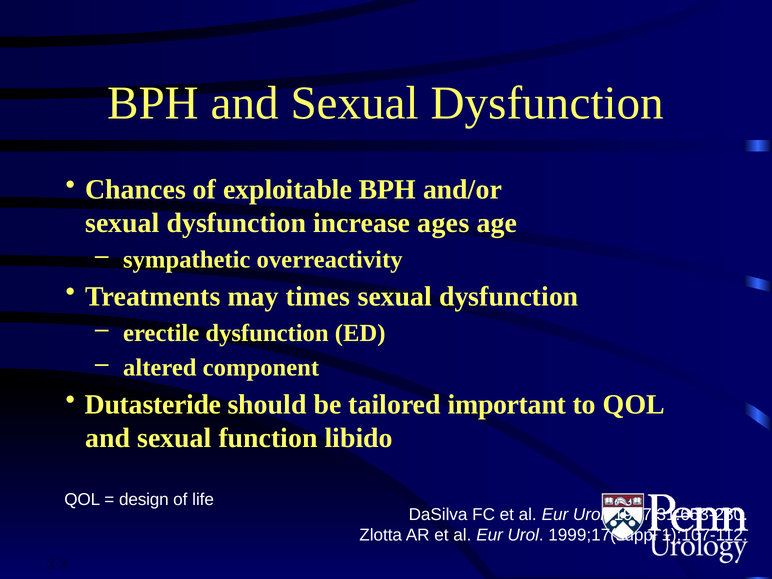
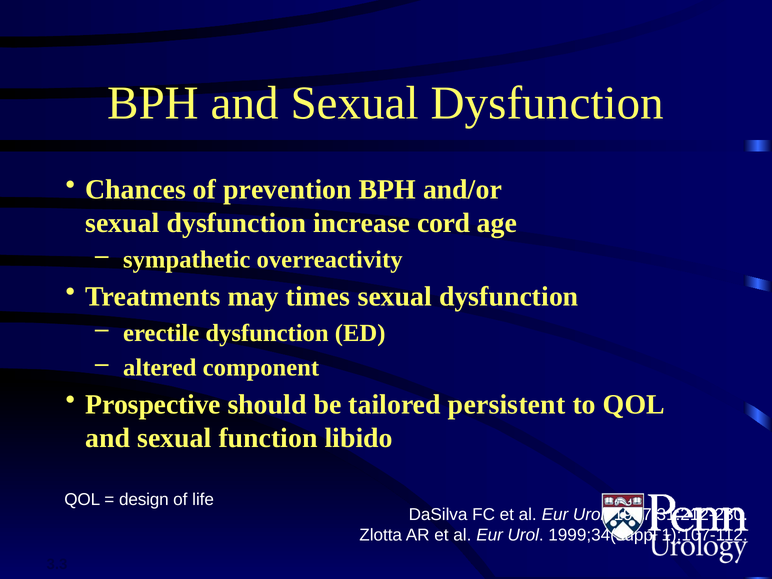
exploitable: exploitable -> prevention (287, 190)
ages: ages -> cord (444, 223)
Dutasteride: Dutasteride -> Prospective (153, 405)
important: important -> persistent (507, 405)
1997;31:653-280: 1997;31:653-280 -> 1997;31:212-280 (681, 515)
1999;17(suppl: 1999;17(suppl -> 1999;34(suppl (603, 535)
